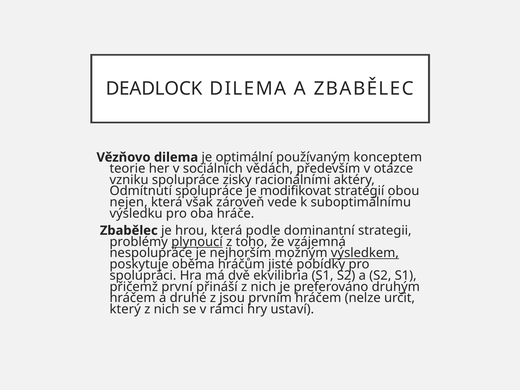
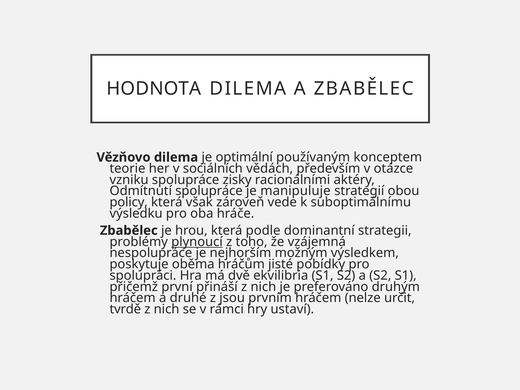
DEADLOCK: DEADLOCK -> HODNOTA (154, 89)
modifikovat: modifikovat -> manipuluje (295, 191)
nejen: nejen -> policy (129, 202)
výsledkem underline: present -> none (365, 253)
který: který -> tvrdě (125, 309)
